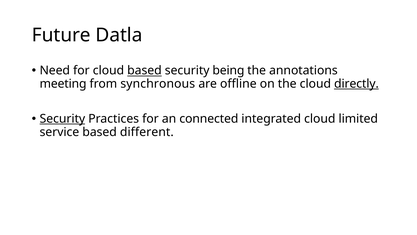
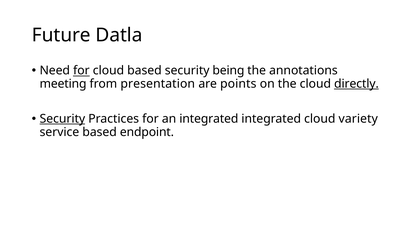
for underline: none -> present (81, 71)
based underline: present -> none (144, 71)
synchronous: synchronous -> presentation (158, 84)
offline: offline -> points (238, 84)
an connected: connected -> integrated (209, 119)
limited: limited -> variety (358, 119)
different: different -> endpoint (147, 132)
